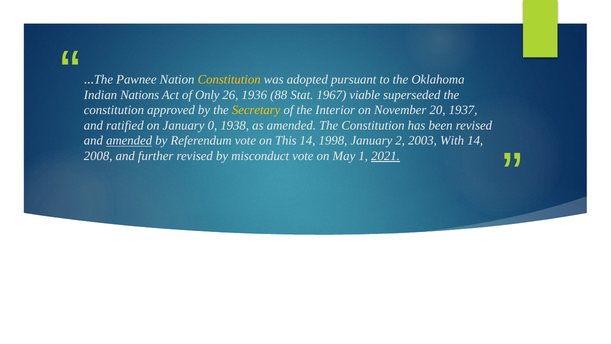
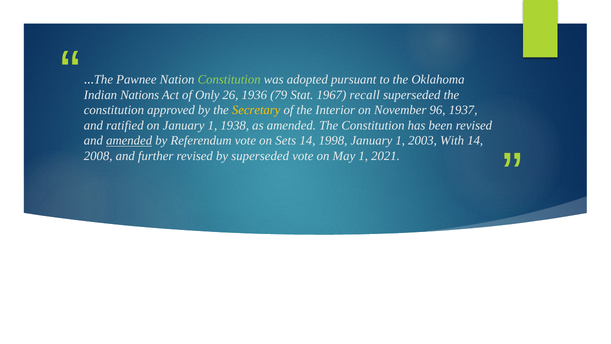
Constitution colour: yellow -> light green (229, 79)
88: 88 -> 79 (279, 95)
viable: viable -> recall (365, 95)
20: 20 -> 96 (438, 110)
on January 0: 0 -> 1 (212, 125)
This: This -> Sets (286, 141)
1998 January 2: 2 -> 1 (400, 141)
by misconduct: misconduct -> superseded (260, 156)
2021 underline: present -> none (386, 156)
